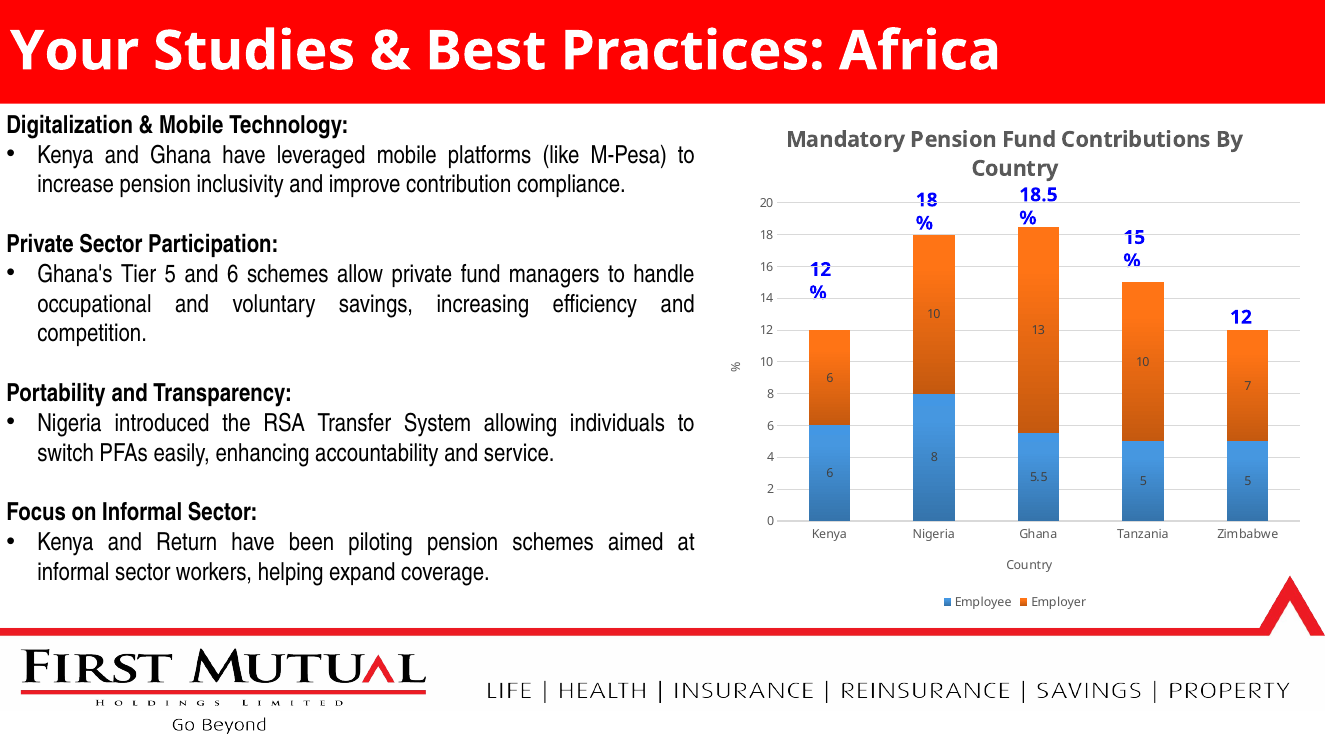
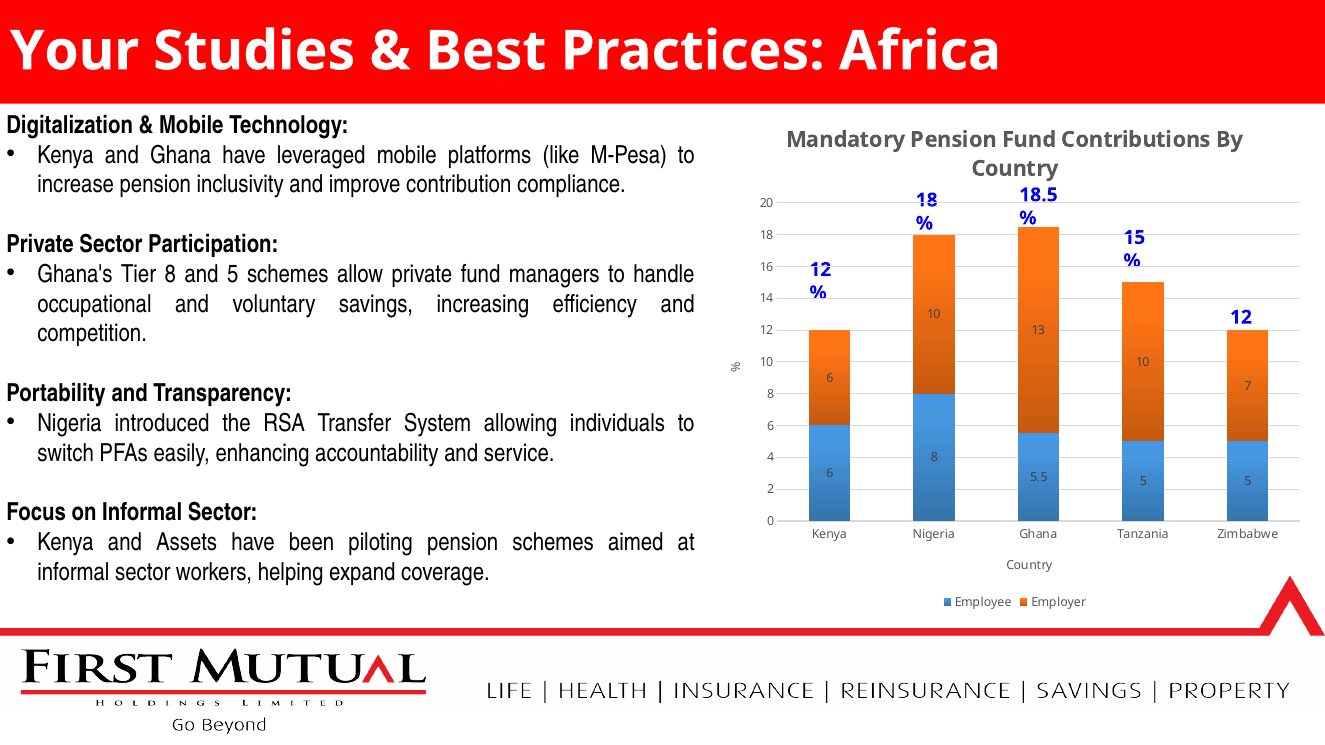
Tier 5: 5 -> 8 (170, 274)
and 6: 6 -> 5 (233, 274)
Return: Return -> Assets (187, 543)
